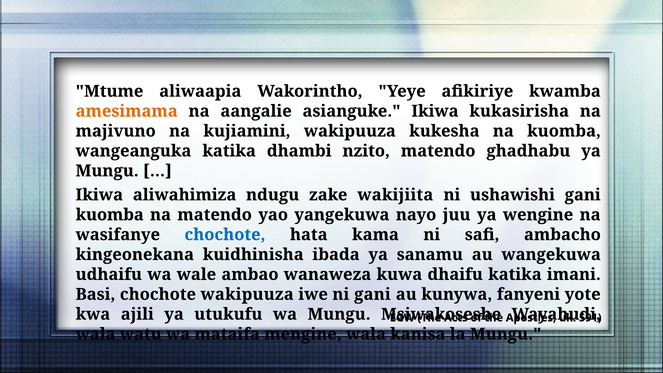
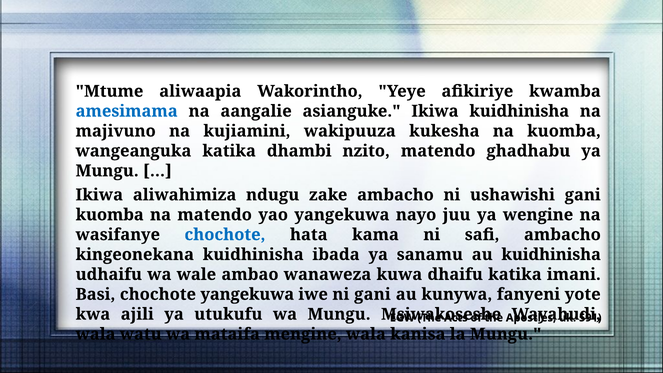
amesimama colour: orange -> blue (127, 111)
Ikiwa kukasirisha: kukasirisha -> kuidhinisha (519, 111)
zake wakijiita: wakijiita -> ambacho (395, 195)
au wangekuwa: wangekuwa -> kuidhinisha (551, 255)
chochote wakipuuza: wakipuuza -> yangekuwa (247, 294)
